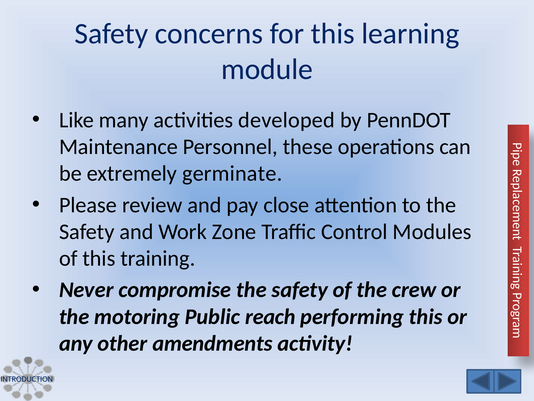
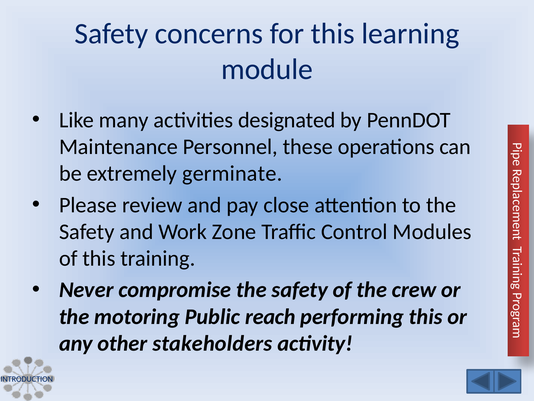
developed: developed -> designated (287, 120)
amendments: amendments -> stakeholders (212, 343)
